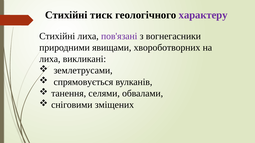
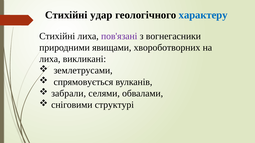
тиск: тиск -> удар (101, 15)
характеру colour: purple -> blue (203, 15)
танення: танення -> забрали (69, 94)
зміщених: зміщених -> структурі (114, 105)
